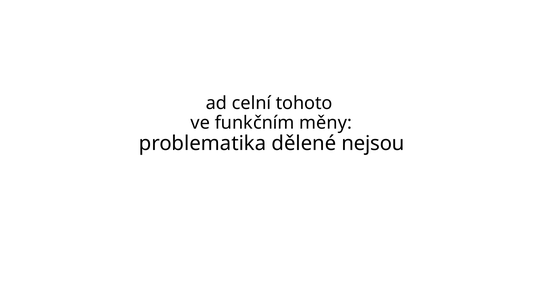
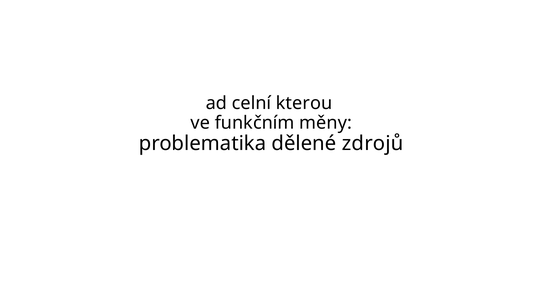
tohoto: tohoto -> kterou (304, 103)
nejsou: nejsou -> zdrojů (373, 143)
